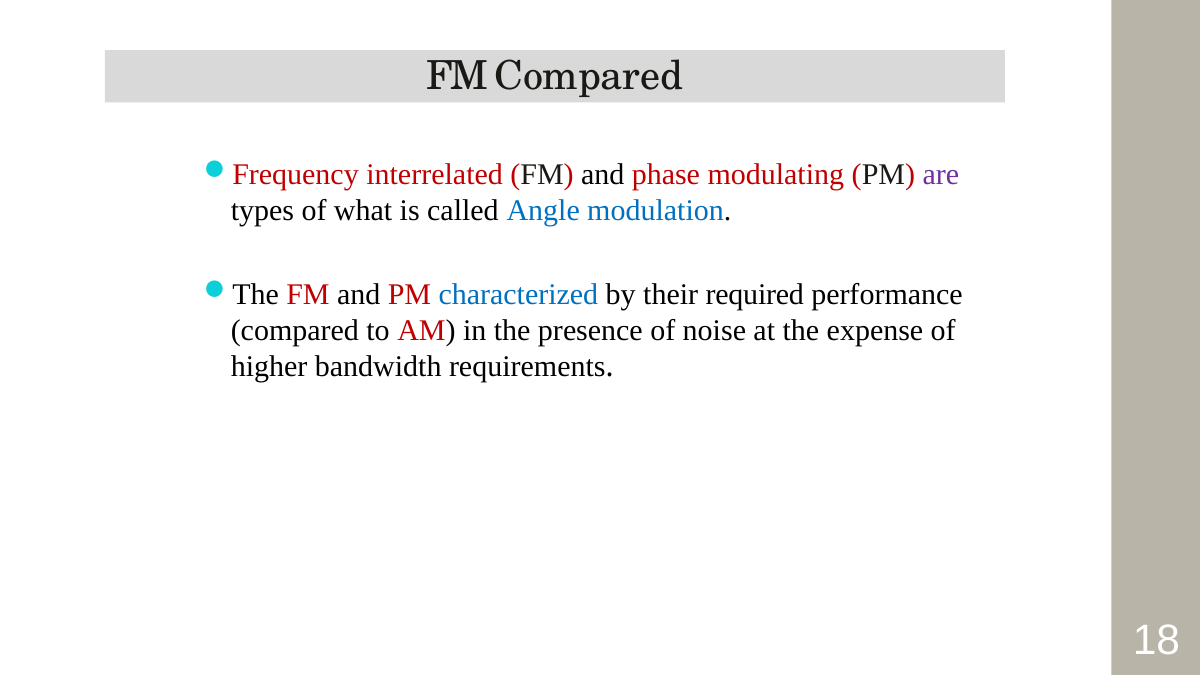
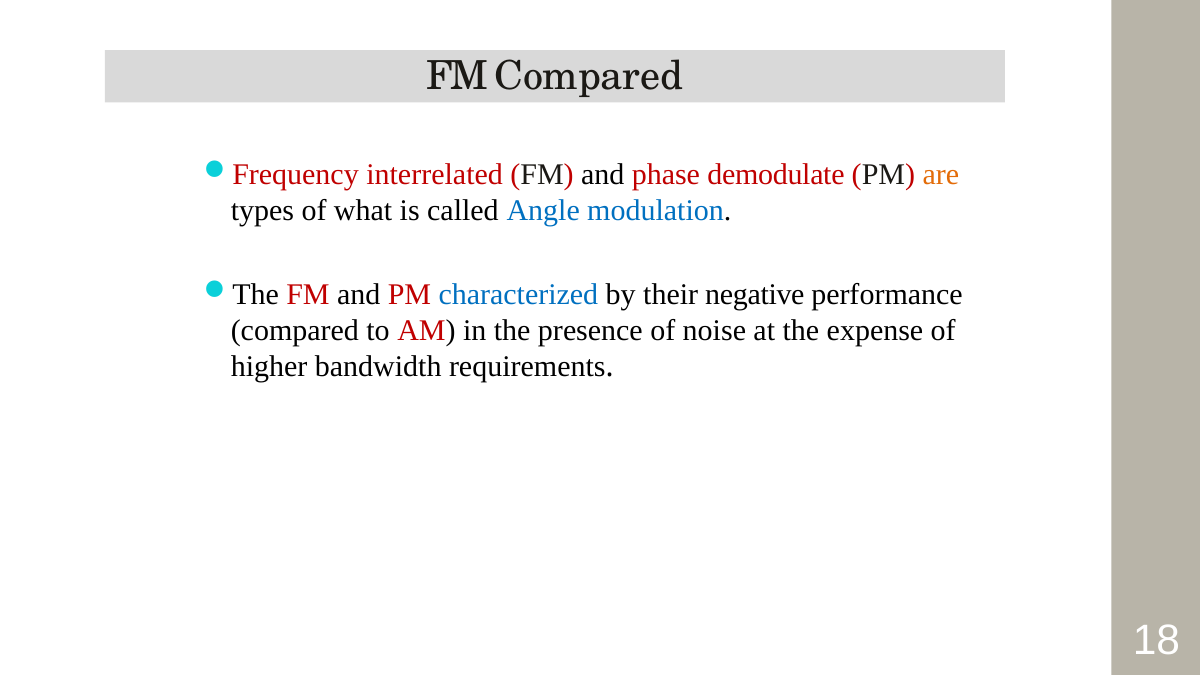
modulating: modulating -> demodulate (776, 175)
are colour: purple -> orange (941, 175)
required: required -> negative (755, 294)
